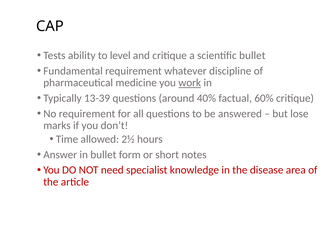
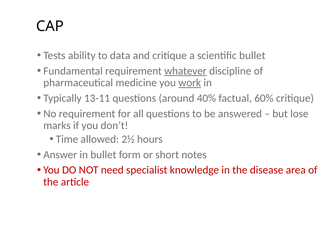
level: level -> data (120, 56)
whatever underline: none -> present (185, 71)
13-39: 13-39 -> 13-11 (97, 99)
